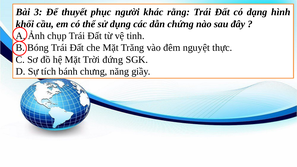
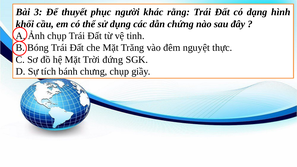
chưng năng: năng -> chụp (119, 71)
